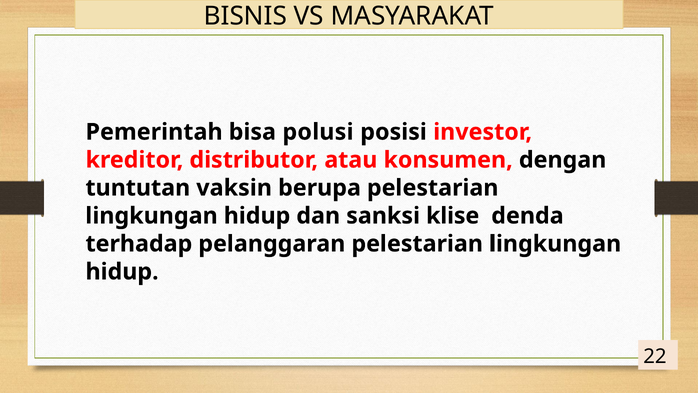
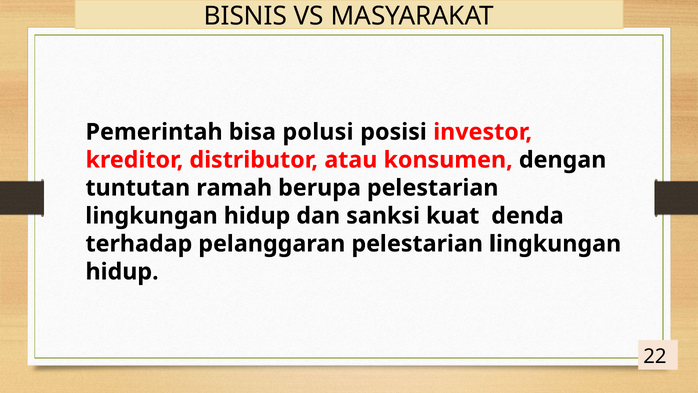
vaksin: vaksin -> ramah (234, 188)
klise: klise -> kuat (453, 216)
